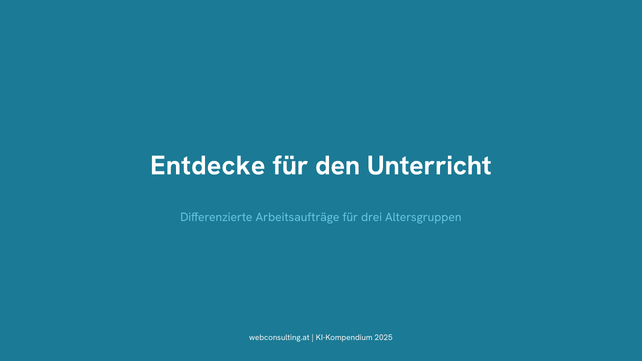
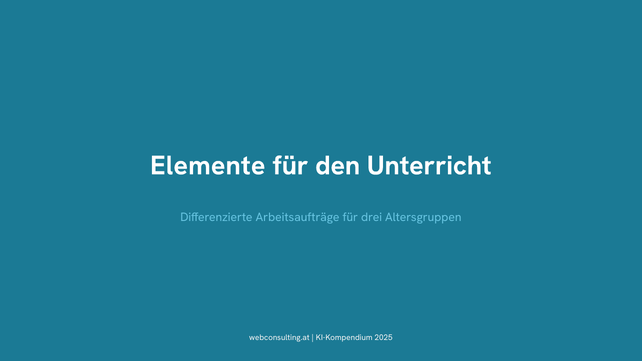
Entdecke: Entdecke -> Elemente (208, 166)
